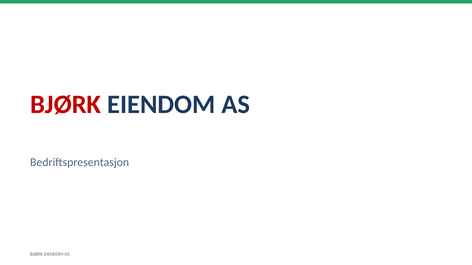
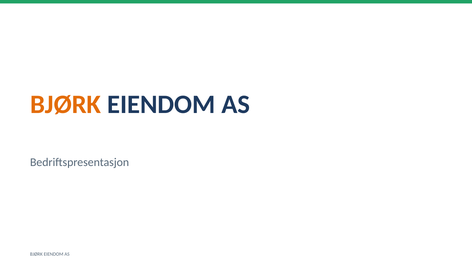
BJØRK colour: red -> orange (66, 105)
